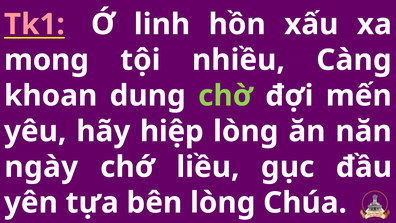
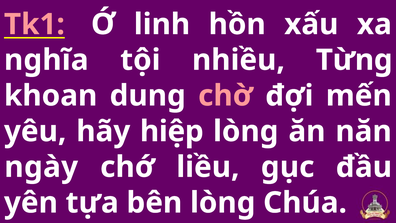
mong: mong -> nghĩa (46, 60)
Càng: Càng -> Từng (354, 60)
chờ colour: light green -> pink (226, 96)
